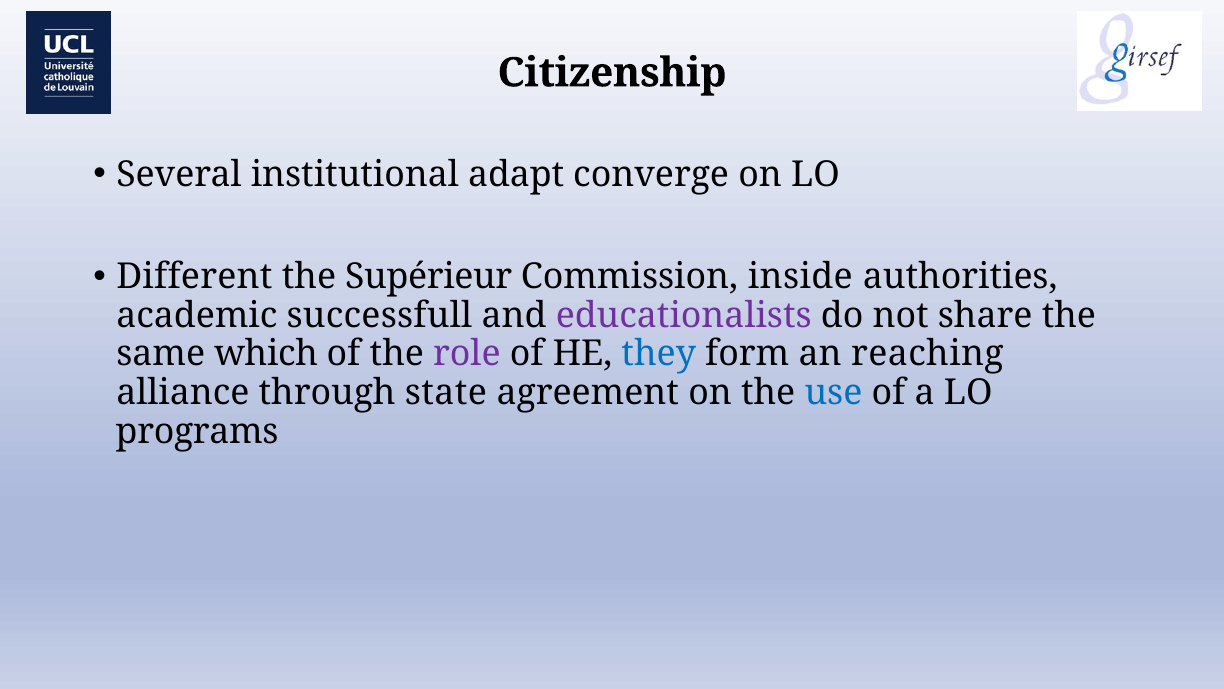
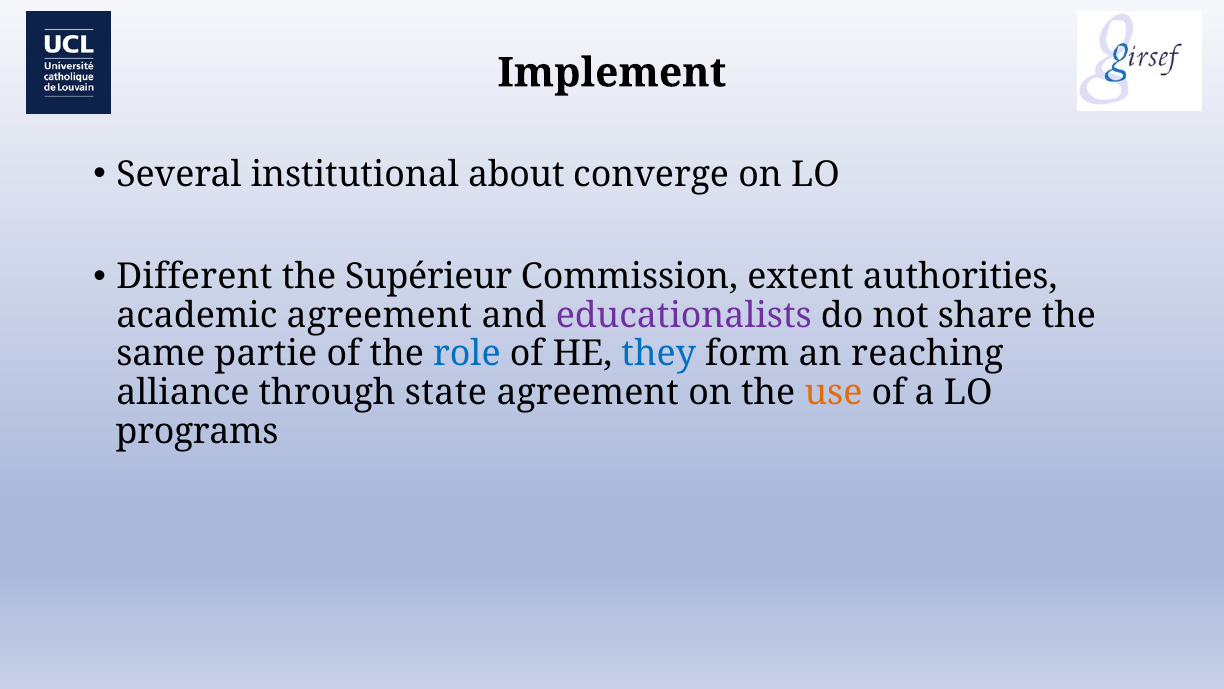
Citizenship: Citizenship -> Implement (612, 73)
adapt: adapt -> about (516, 174)
inside: inside -> extent (801, 277)
academic successfull: successfull -> agreement (379, 315)
which: which -> partie (266, 354)
role colour: purple -> blue (467, 354)
use colour: blue -> orange (833, 392)
